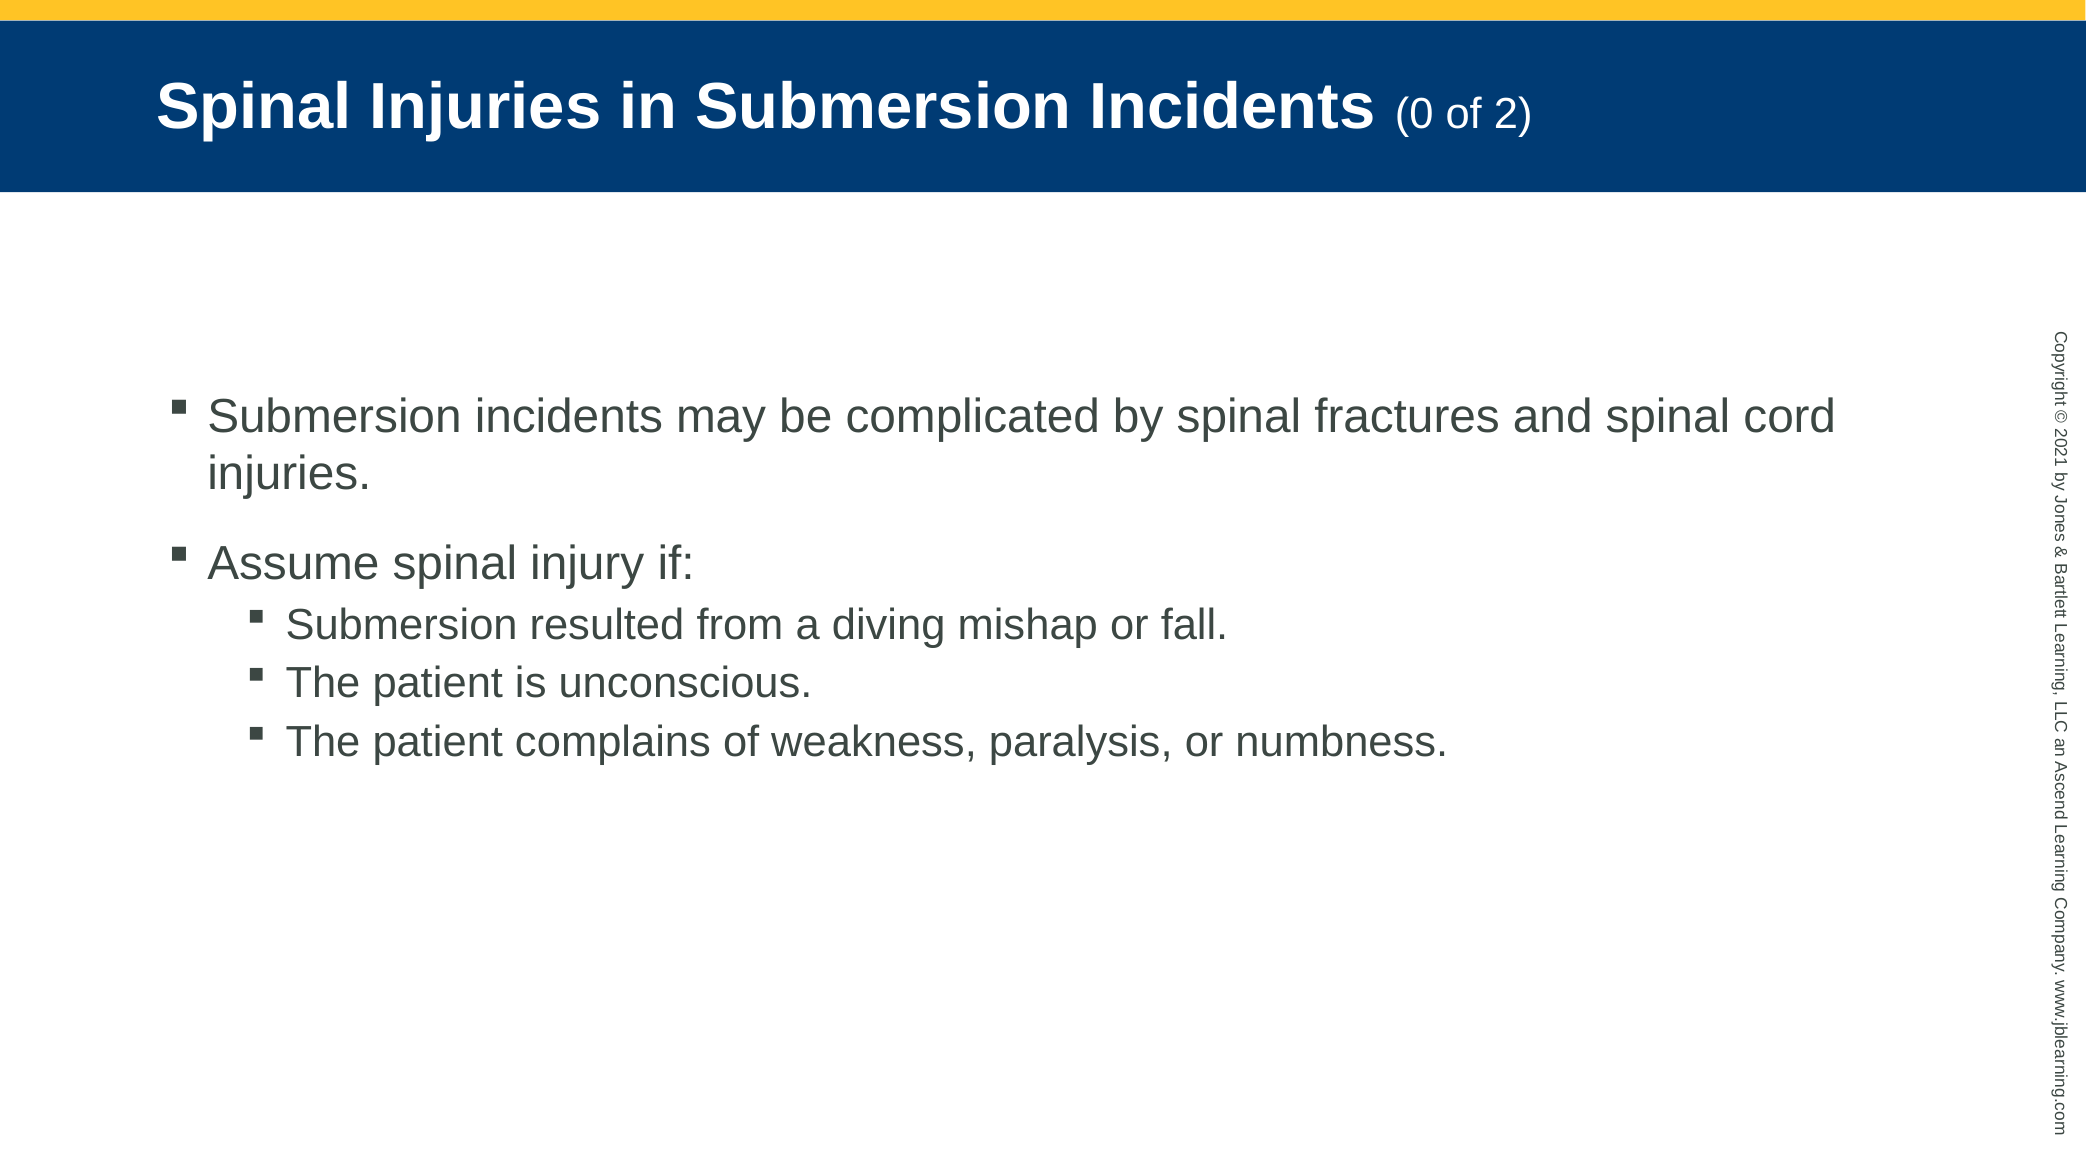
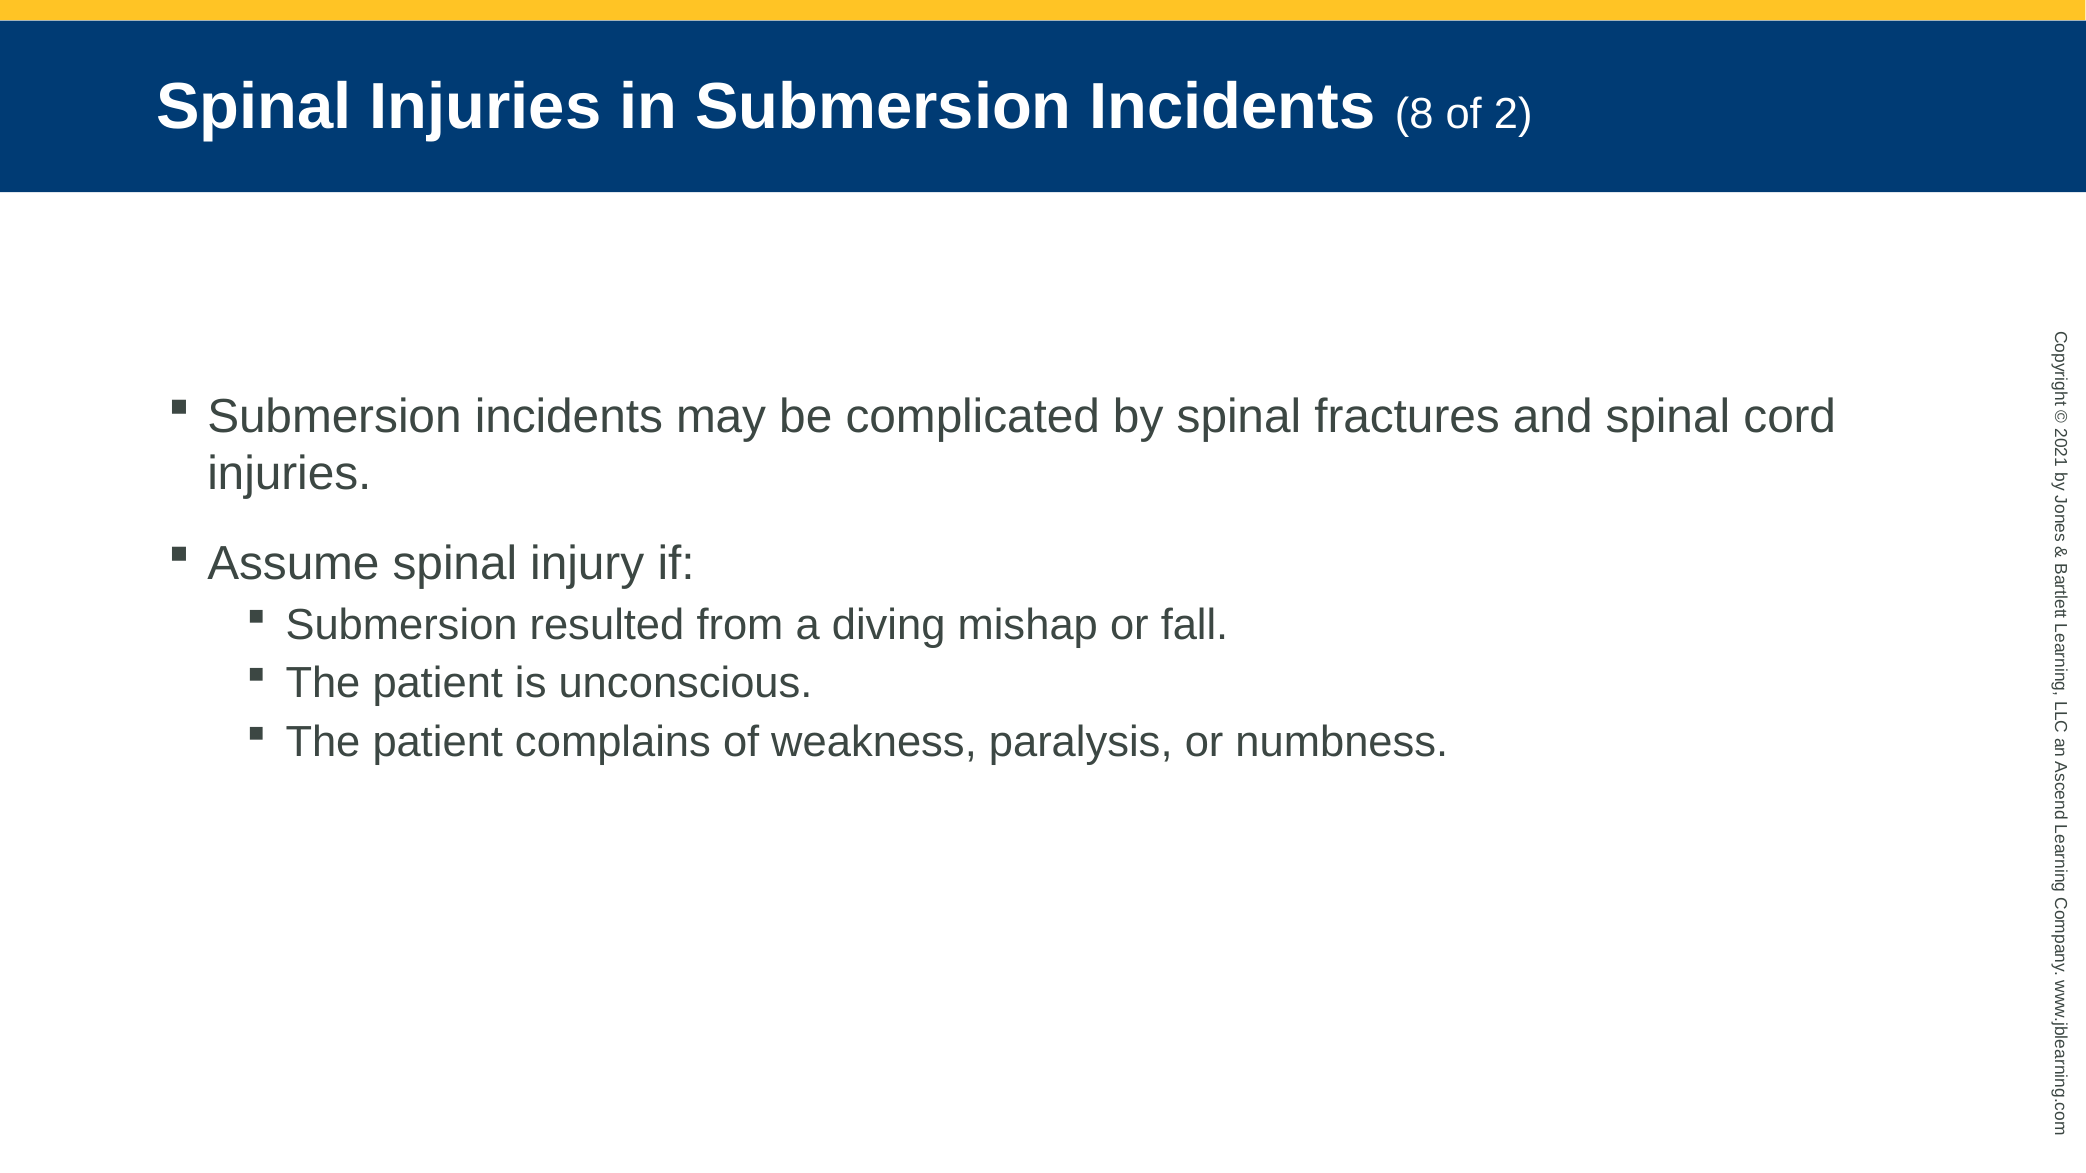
Incidents 0: 0 -> 8 (1414, 114)
